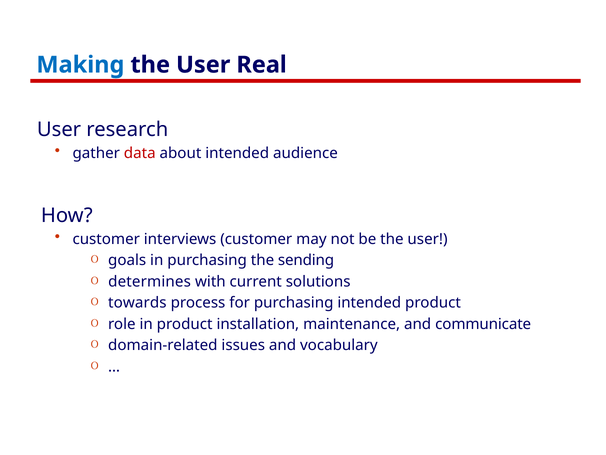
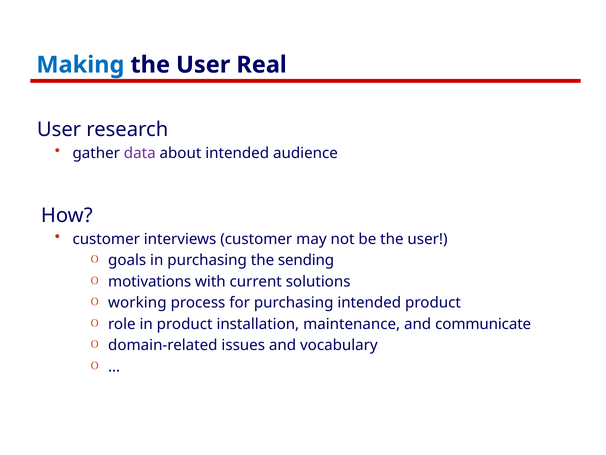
data colour: red -> purple (140, 153)
determines: determines -> motivations (150, 281)
towards: towards -> working (137, 303)
